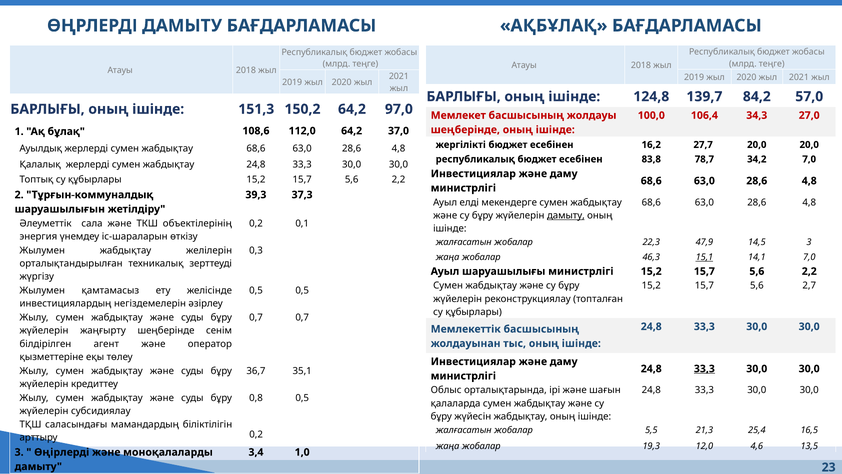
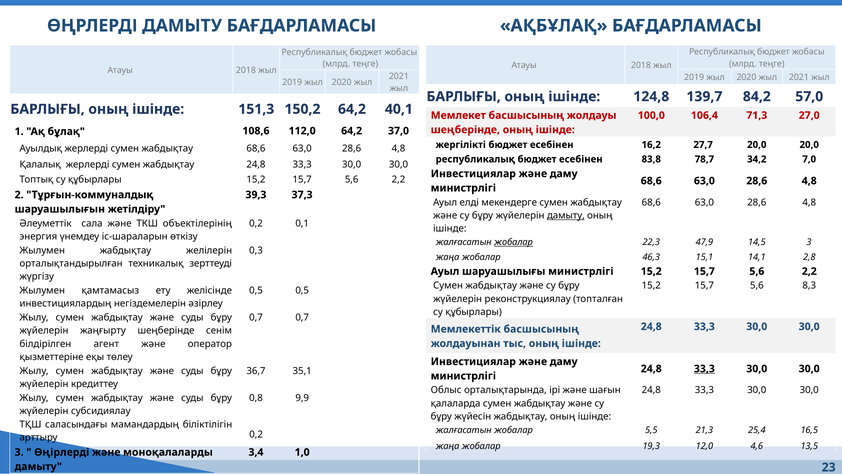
97,0: 97,0 -> 40,1 (399, 109)
34,3: 34,3 -> 71,3 (757, 115)
жобалар underline: none -> present (513, 242)
15,1 underline: present -> none (704, 257)
14,1 7,0: 7,0 -> 2,8 (809, 257)
2,7: 2,7 -> 8,3 (809, 286)
0,8 0,5: 0,5 -> 9,9 (302, 398)
